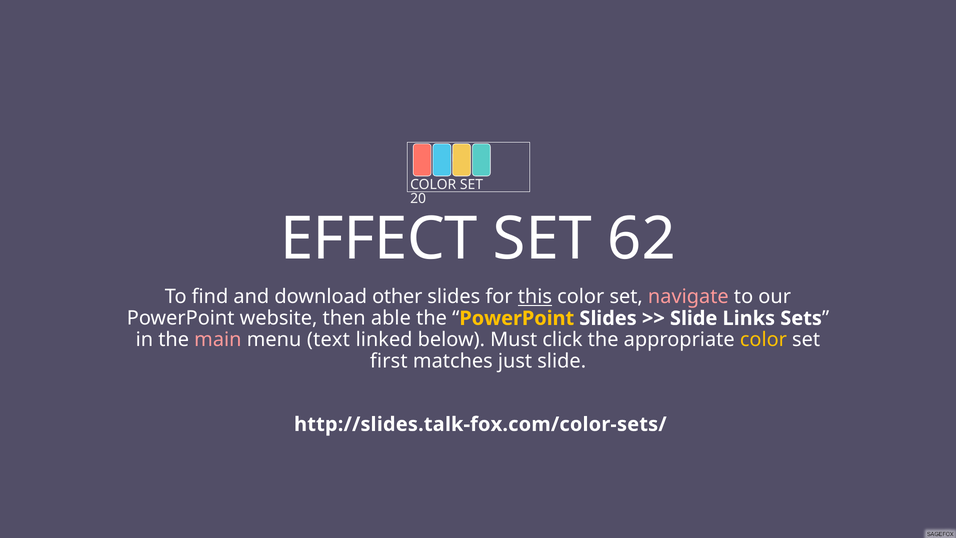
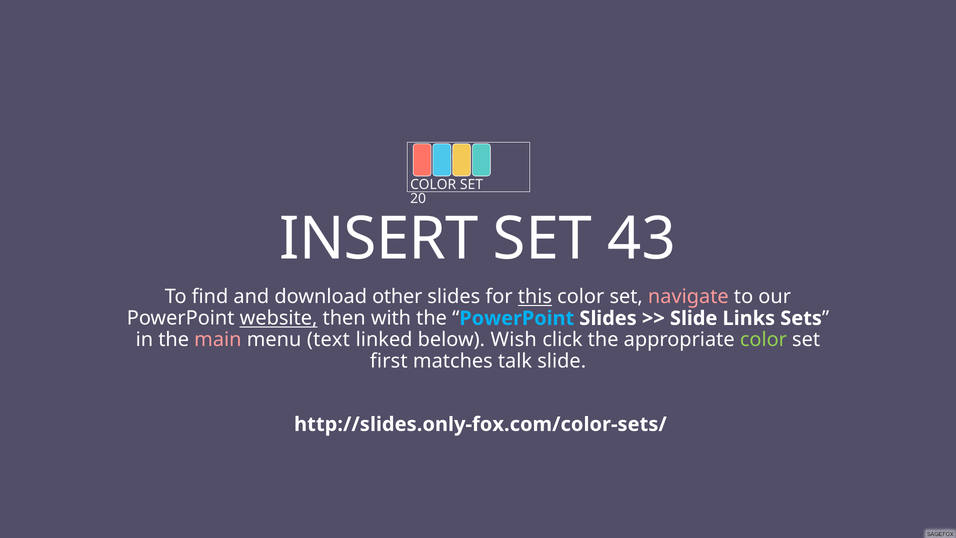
EFFECT: EFFECT -> INSERT (379, 239)
62: 62 -> 43 (642, 239)
website underline: none -> present (279, 318)
able: able -> with (391, 318)
PowerPoint colour: yellow -> light blue (517, 318)
Must: Must -> Wish (514, 340)
color colour: yellow -> light green (763, 340)
just: just -> talk (515, 361)
http://slides.talk-fox.com/color-sets/: http://slides.talk-fox.com/color-sets/ -> http://slides.only-fox.com/color-sets/ (480, 424)
